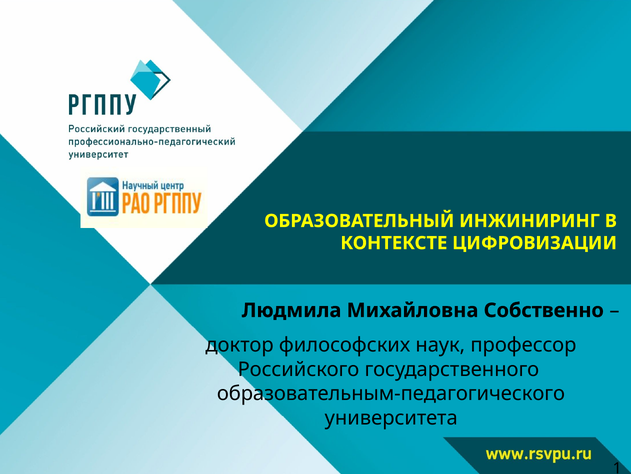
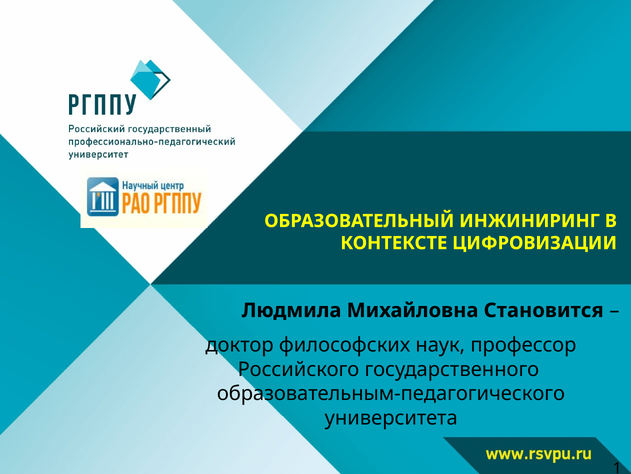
Собственно: Собственно -> Становится (544, 310)
